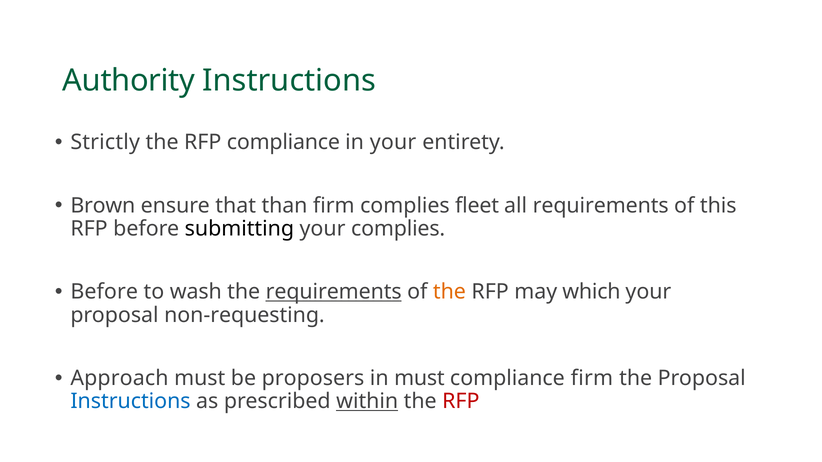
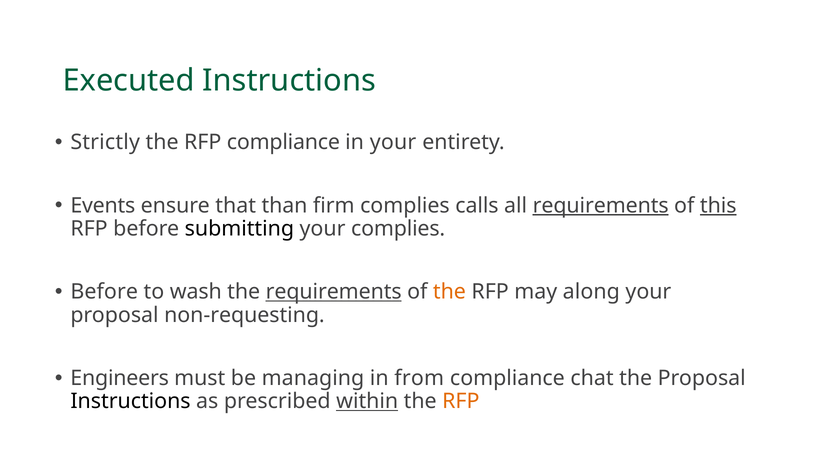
Authority: Authority -> Executed (129, 81)
Brown: Brown -> Events (103, 206)
fleet: fleet -> calls (477, 206)
requirements underline: none -> present (601, 206)
this underline: none -> present (718, 206)
which: which -> along (591, 292)
Approach: Approach -> Engineers (120, 379)
proposers: proposers -> managing (313, 379)
in must: must -> from (419, 379)
compliance firm: firm -> chat (592, 379)
Instructions colour: blue -> black (131, 402)
RFP colour: red -> orange (461, 402)
